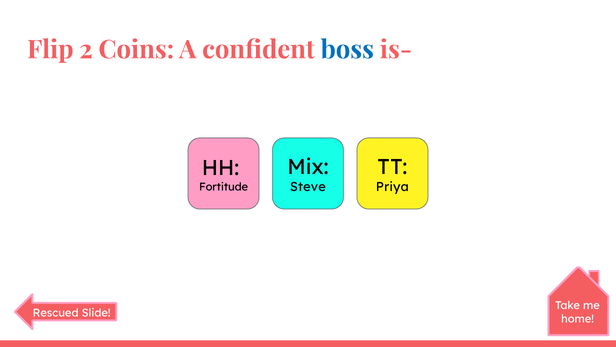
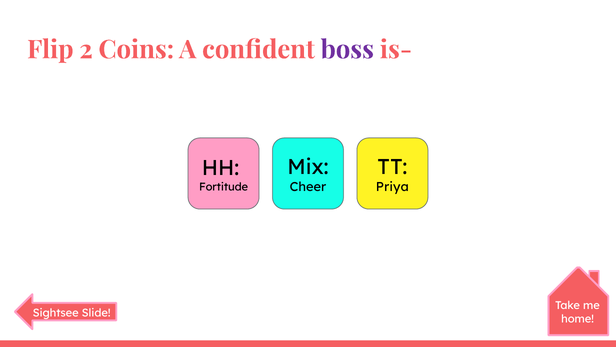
boss colour: blue -> purple (347, 50)
Steve: Steve -> Cheer (308, 187)
Rescued: Rescued -> Sightsee (56, 313)
